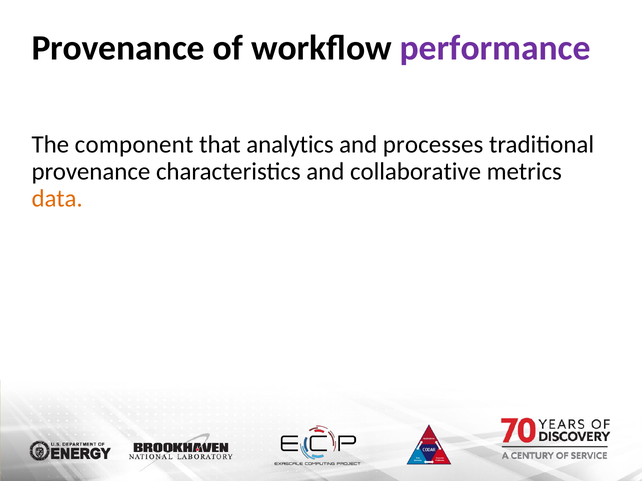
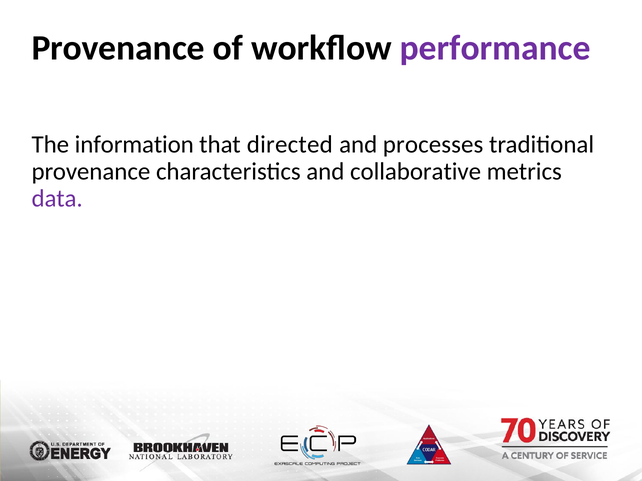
component: component -> information (134, 145)
analytics: analytics -> directed (290, 145)
data colour: orange -> purple (57, 199)
